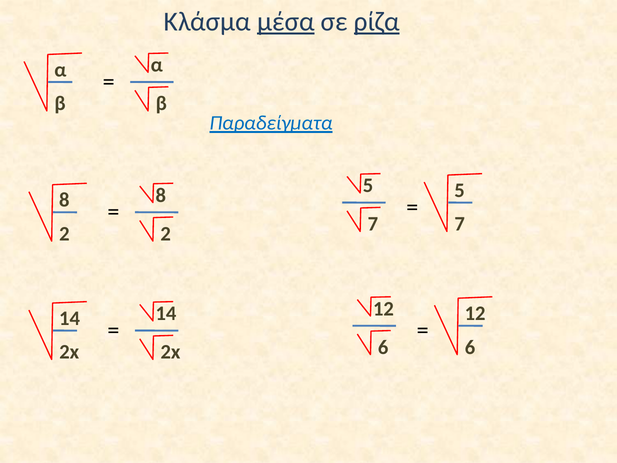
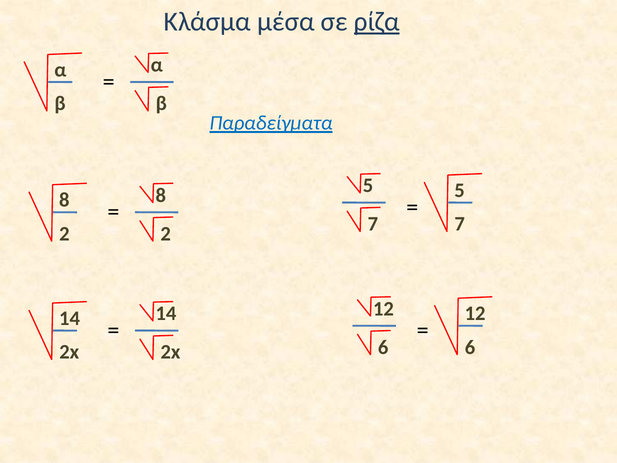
μέσα underline: present -> none (286, 22)
